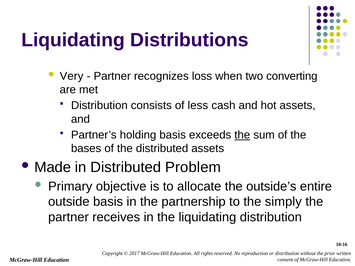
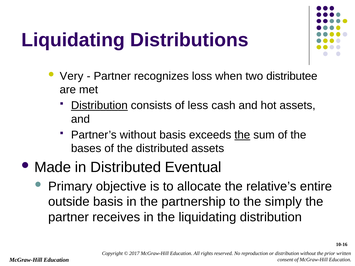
converting: converting -> distributee (292, 76)
Distribution underline: none -> present (99, 106)
Partner’s holding: holding -> without (138, 135)
Problem: Problem -> Eventual (193, 168)
outside’s: outside’s -> relative’s (271, 187)
